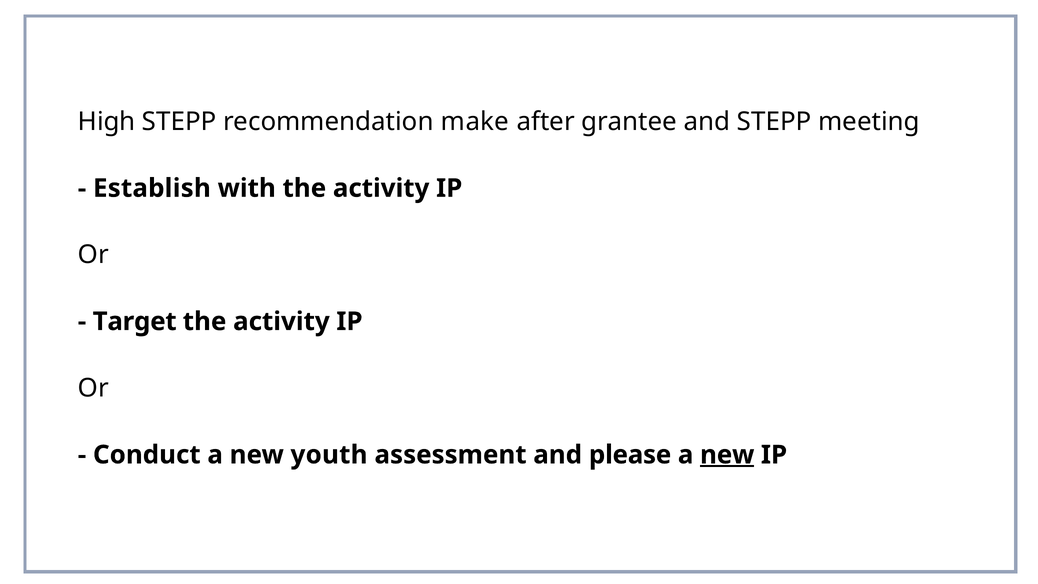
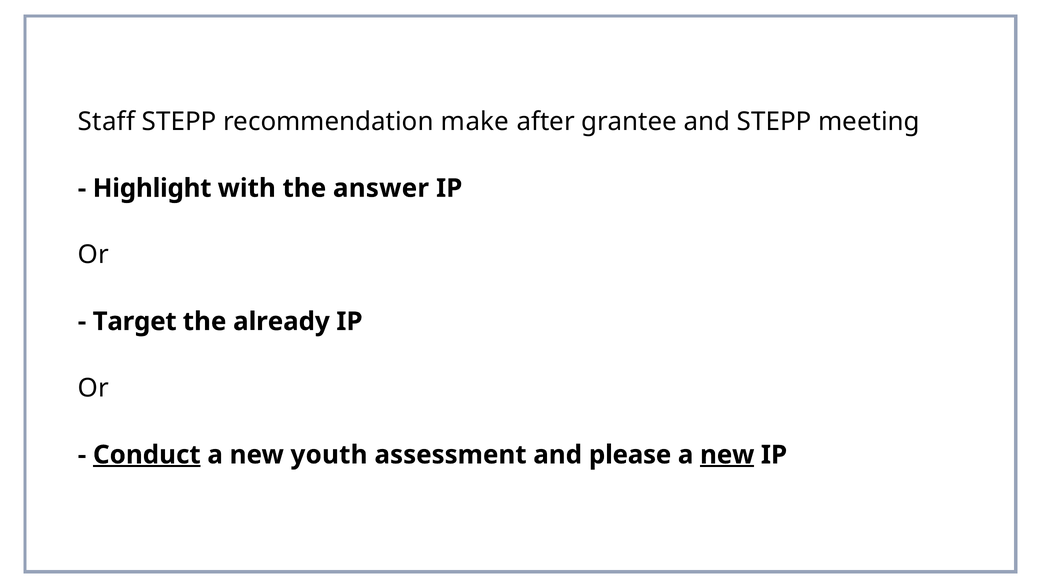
High: High -> Staff (106, 122)
Establish: Establish -> Highlight (152, 188)
with the activity: activity -> answer (381, 188)
activity: activity -> already (281, 321)
Conduct underline: none -> present (147, 455)
